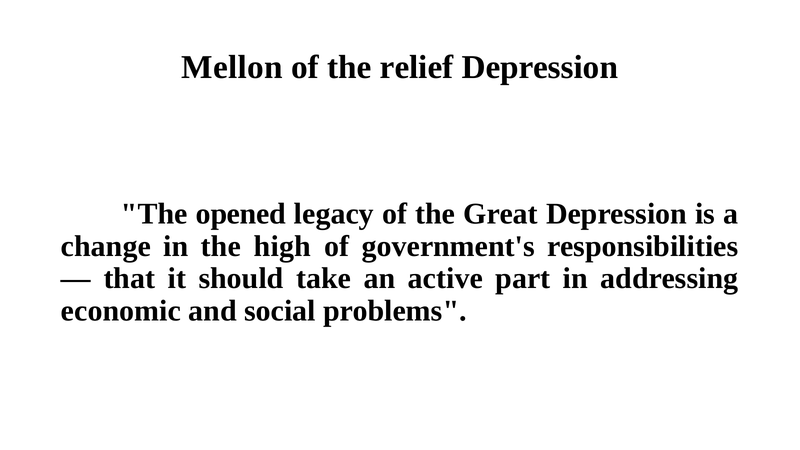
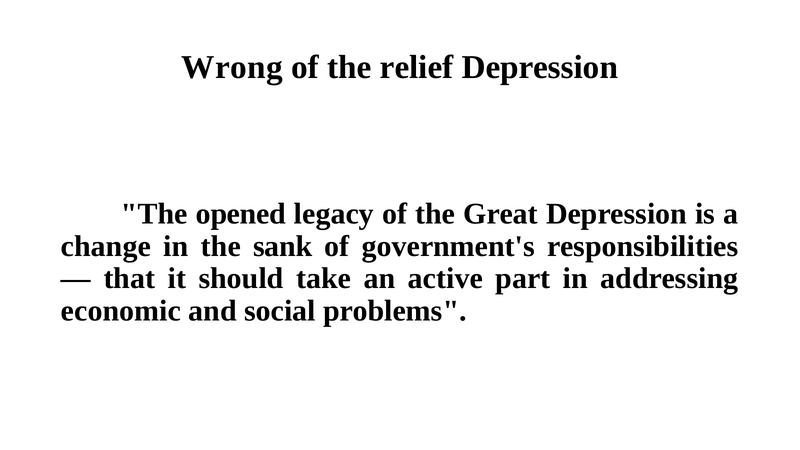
Mellon: Mellon -> Wrong (232, 67)
high: high -> sank (283, 246)
